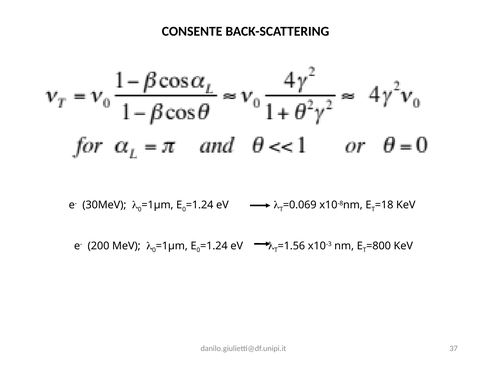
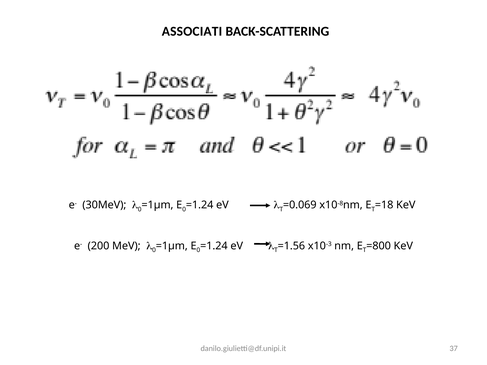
CONSENTE: CONSENTE -> ASSOCIATI (192, 31)
